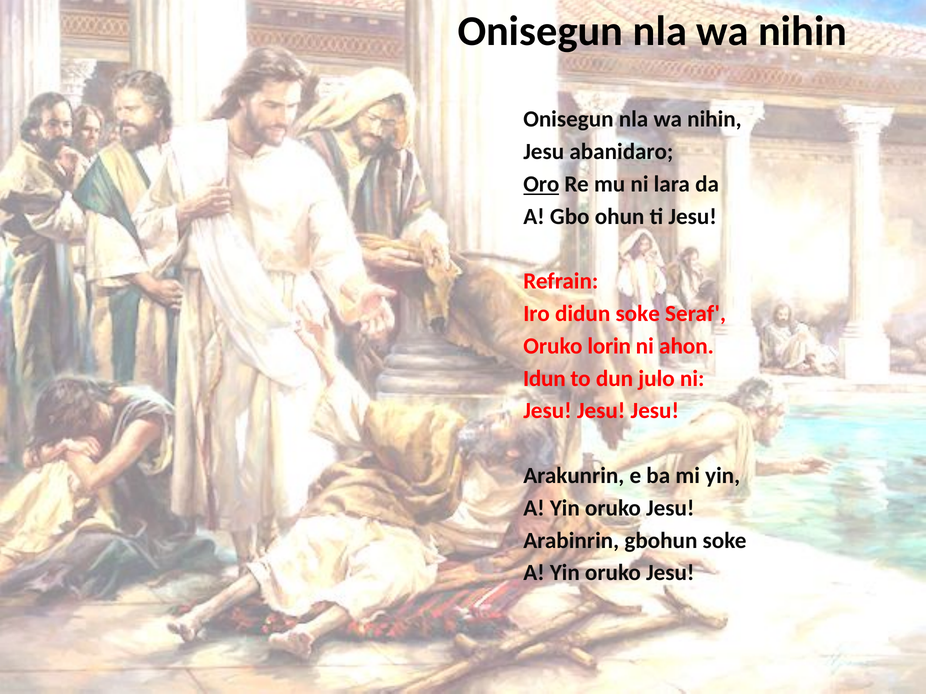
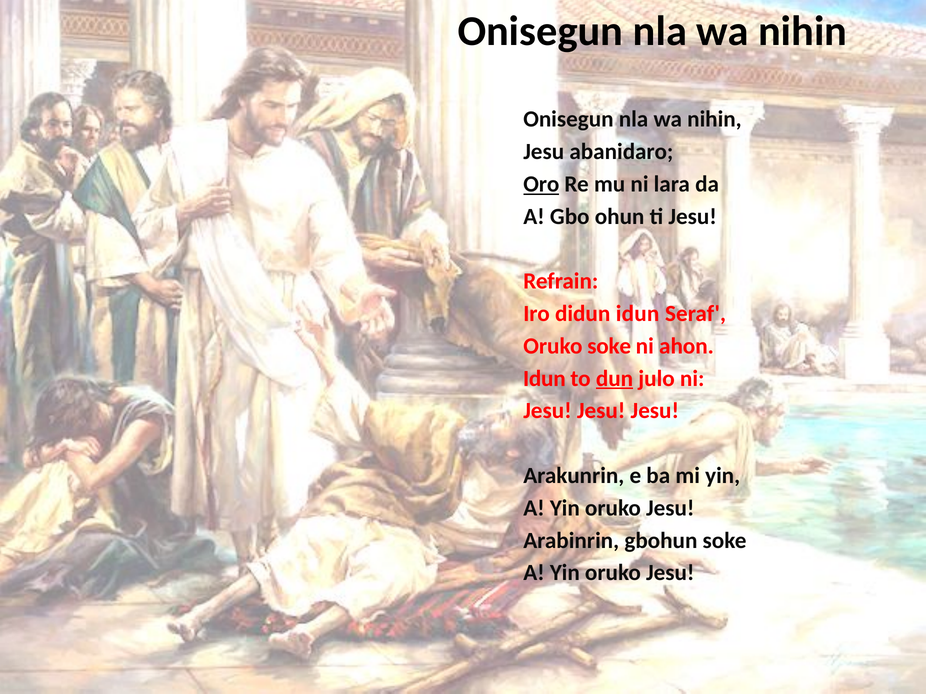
didun soke: soke -> idun (638, 314)
Oruko lorin: lorin -> soke (609, 346)
dun underline: none -> present (615, 379)
